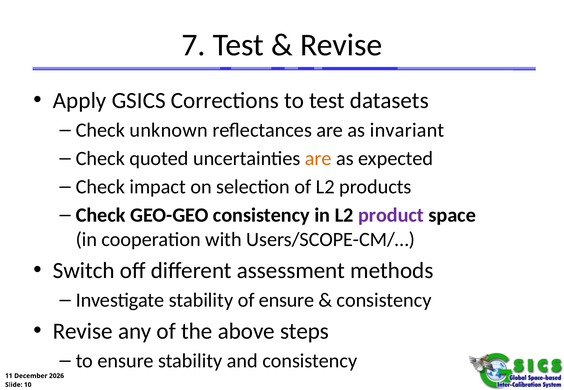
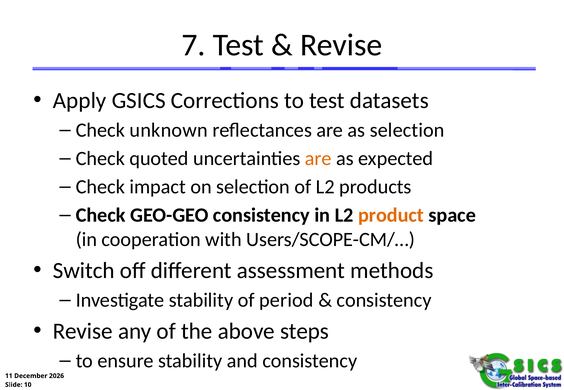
as invariant: invariant -> selection (407, 130)
product colour: purple -> orange (391, 216)
of ensure: ensure -> period (286, 301)
